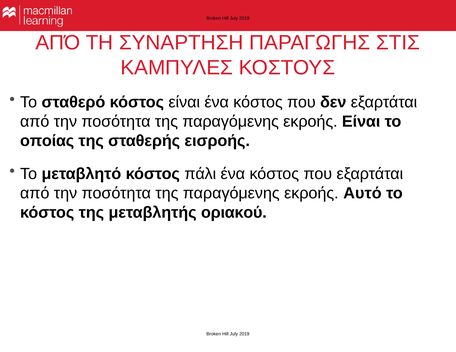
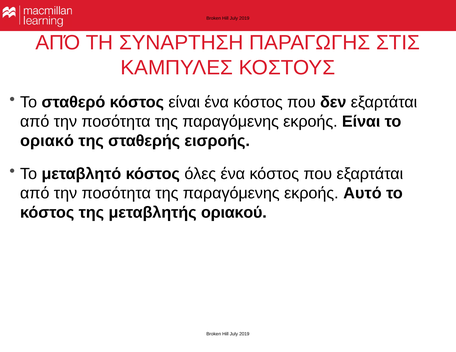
οποίας: οποίας -> οριακό (47, 141)
πάλι: πάλι -> όλες (200, 174)
